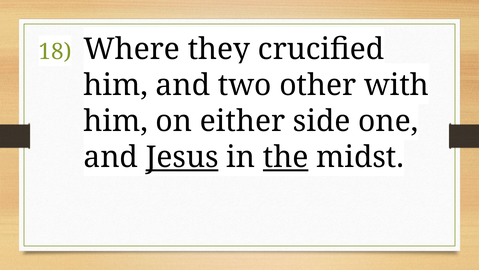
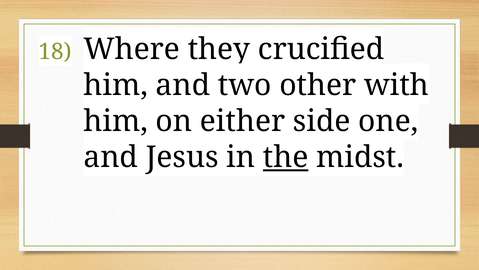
Jesus underline: present -> none (182, 157)
